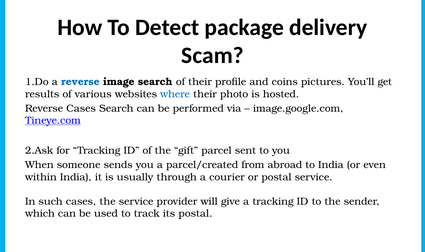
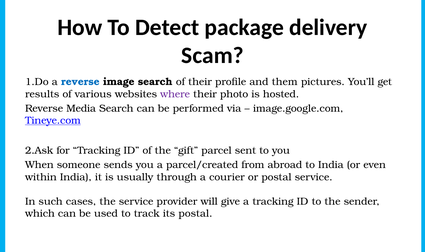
coins: coins -> them (285, 82)
where colour: blue -> purple (175, 94)
Reverse Cases: Cases -> Media (81, 109)
